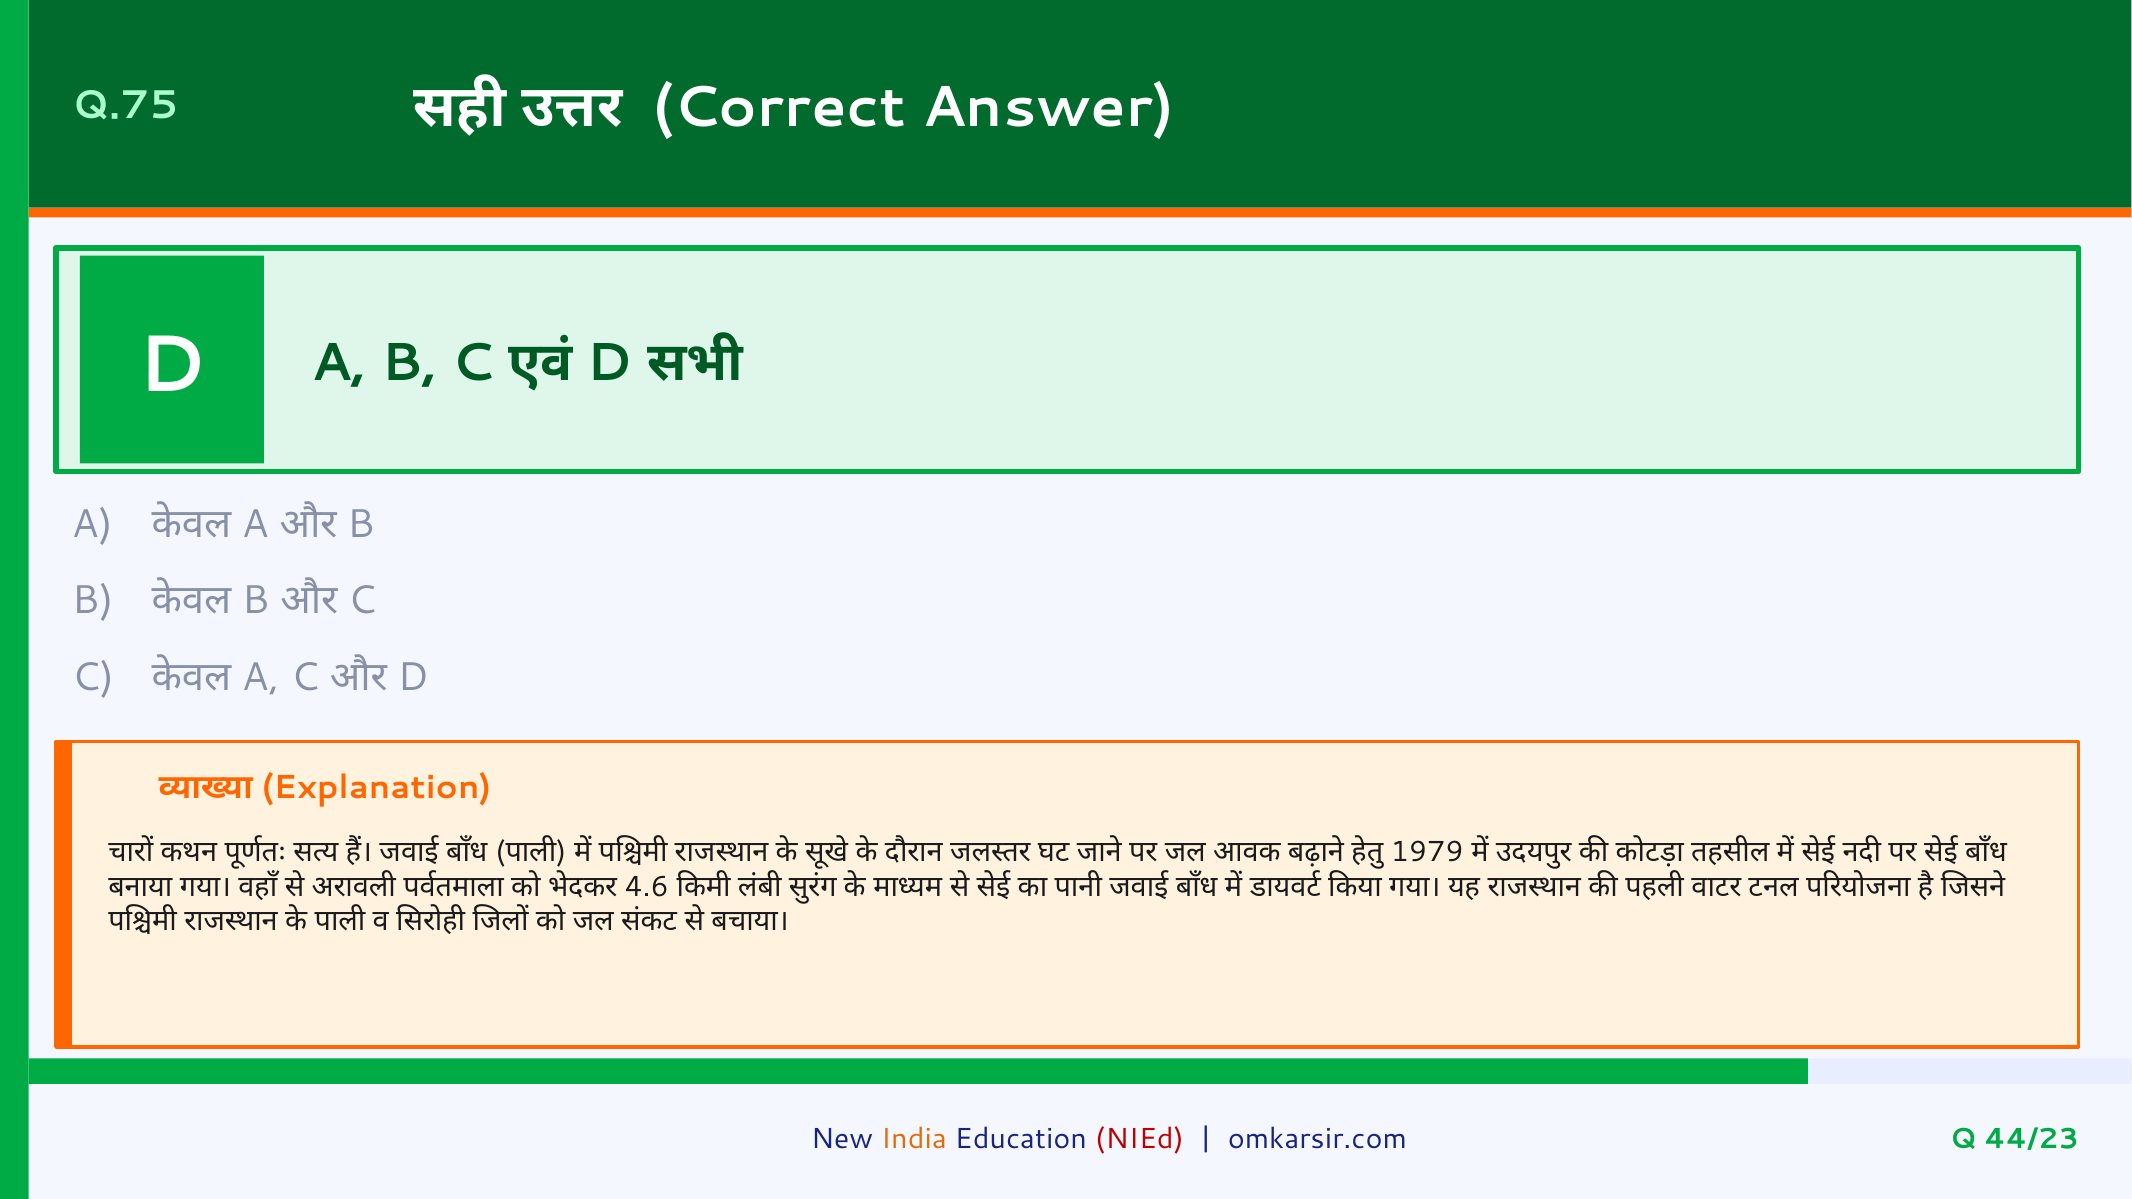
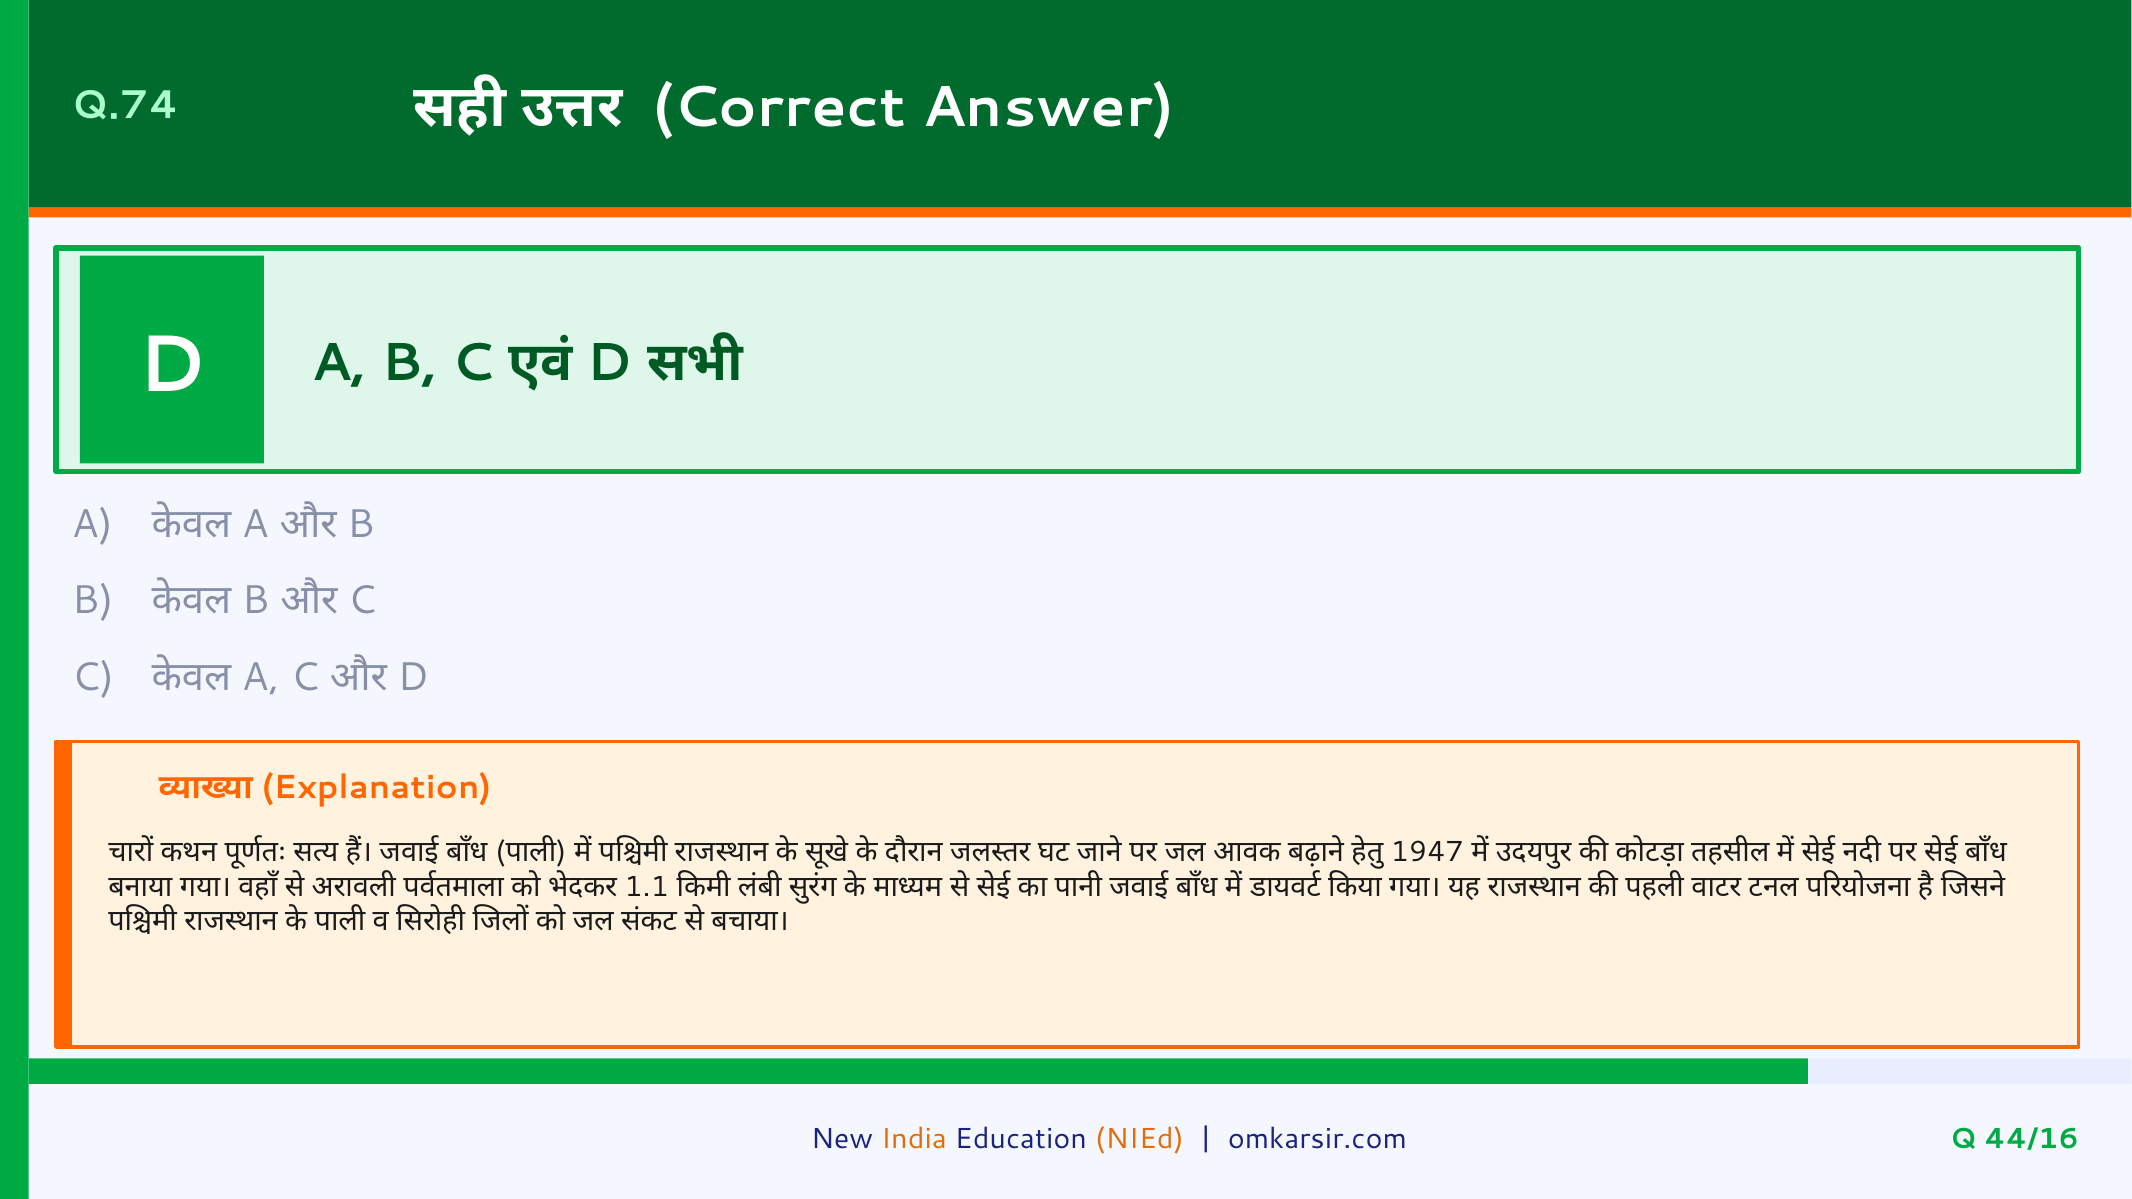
Q.75: Q.75 -> Q.74 (125, 105)
1979: 1979 -> 1947 (1427, 852)
4.6: 4.6 -> 1.1 (647, 887)
NIEd colour: red -> orange (1139, 1139)
44/23: 44/23 -> 44/16 (2032, 1139)
